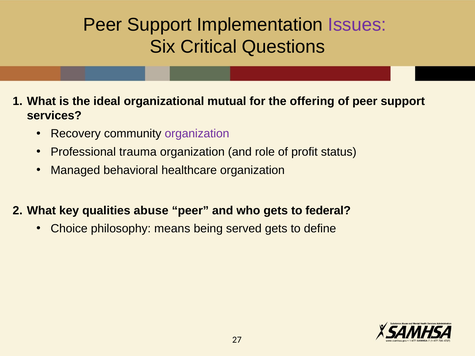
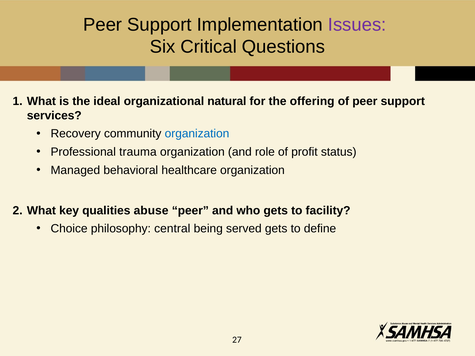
mutual: mutual -> natural (227, 101)
organization colour: purple -> blue (197, 134)
federal: federal -> facility (328, 211)
means: means -> central (172, 229)
